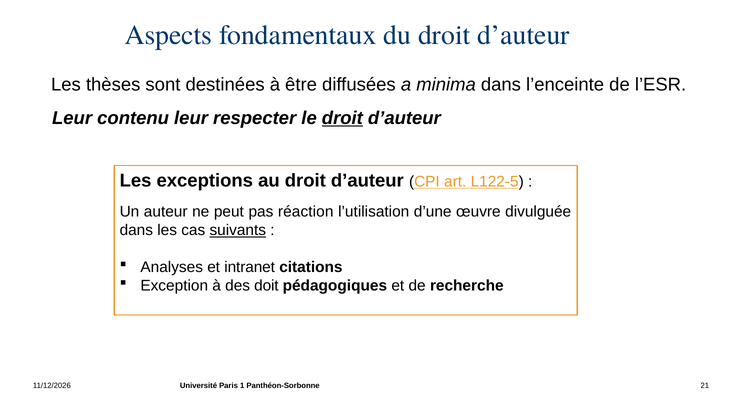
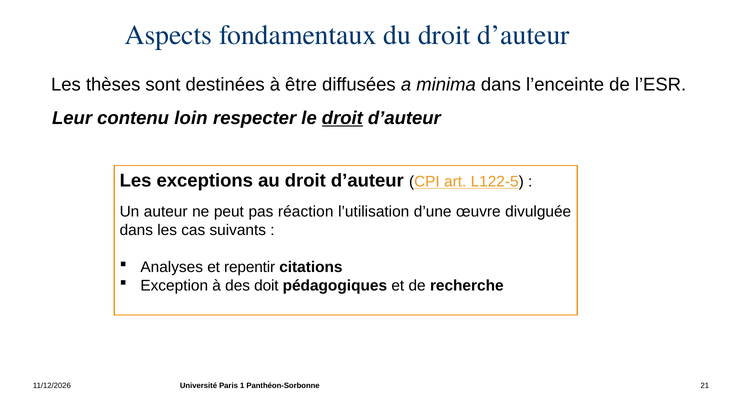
contenu leur: leur -> loin (191, 118)
suivants underline: present -> none (238, 230)
intranet: intranet -> repentir (250, 267)
